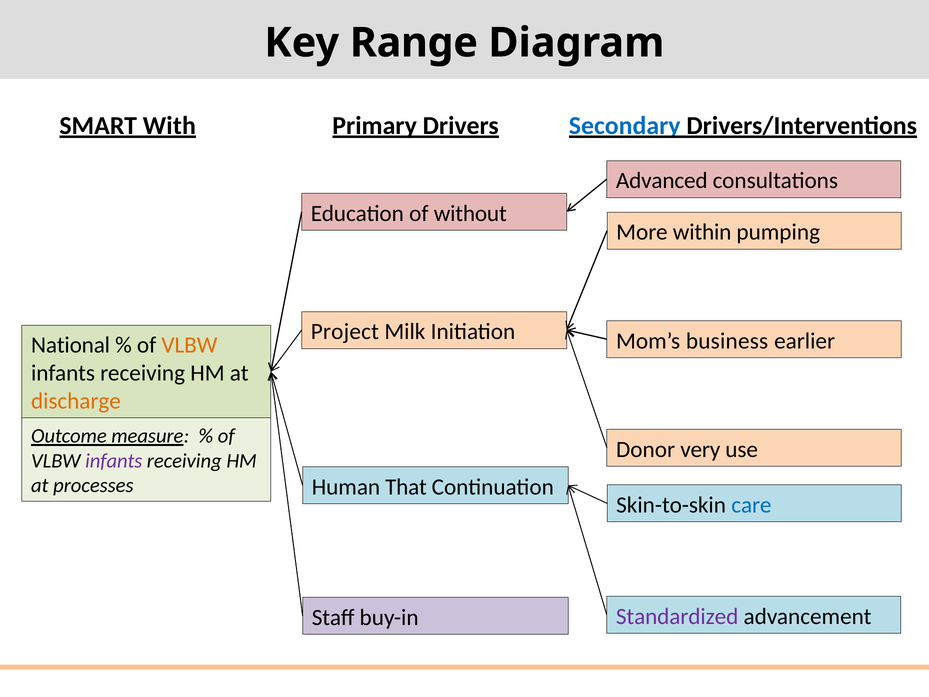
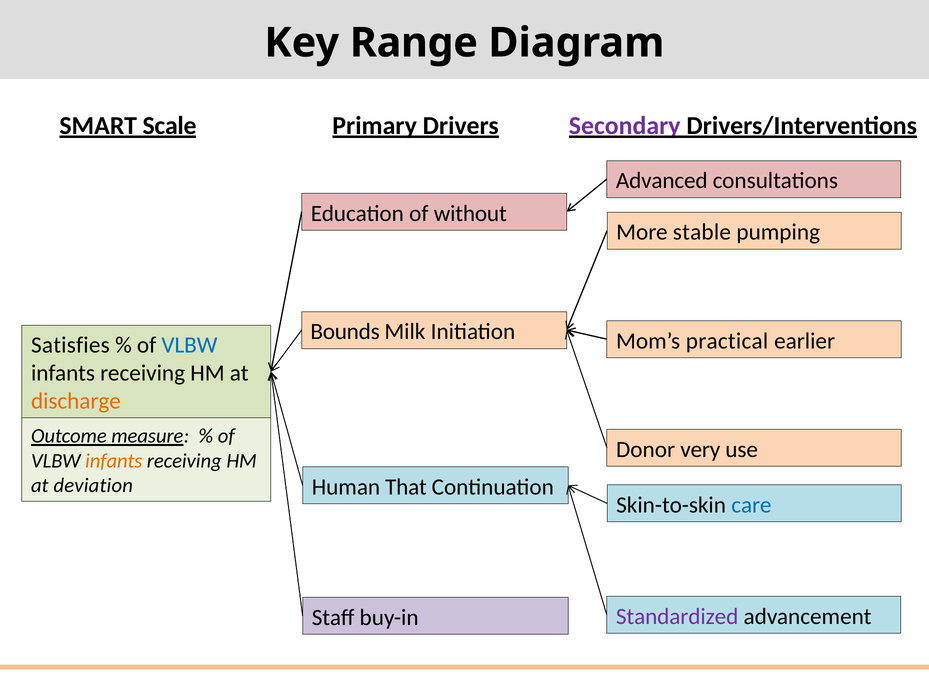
With: With -> Scale (170, 126)
Secondary colour: blue -> purple (625, 126)
within: within -> stable (702, 232)
Project: Project -> Bounds (345, 332)
business: business -> practical (727, 341)
National: National -> Satisfies (70, 345)
VLBW colour: orange -> blue (189, 345)
infants colour: purple -> orange (114, 461)
processes: processes -> deviation (93, 485)
